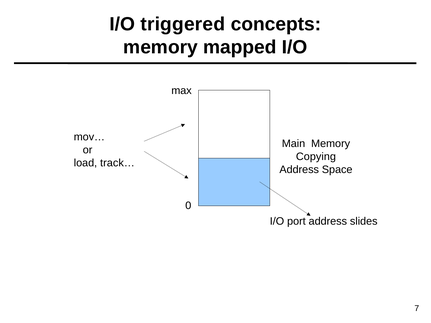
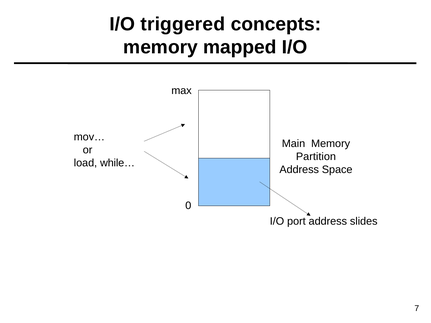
Copying: Copying -> Partition (316, 157)
track…: track… -> while… (118, 163)
